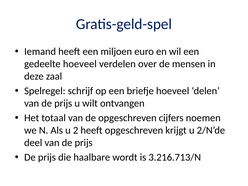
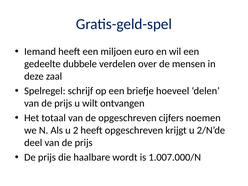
gedeelte hoeveel: hoeveel -> dubbele (80, 64)
3.216.713/N: 3.216.713/N -> 1.007.000/N (175, 157)
